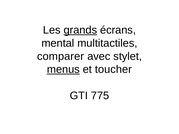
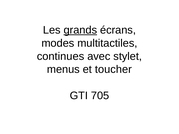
mental: mental -> modes (58, 43)
comparer: comparer -> continues (61, 56)
menus underline: present -> none (63, 70)
775: 775 -> 705 (100, 96)
